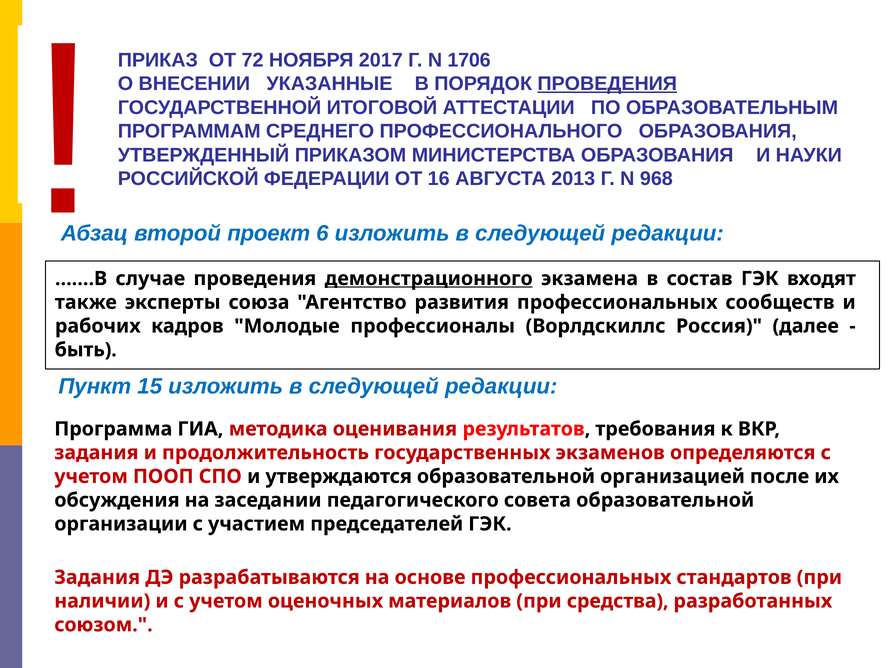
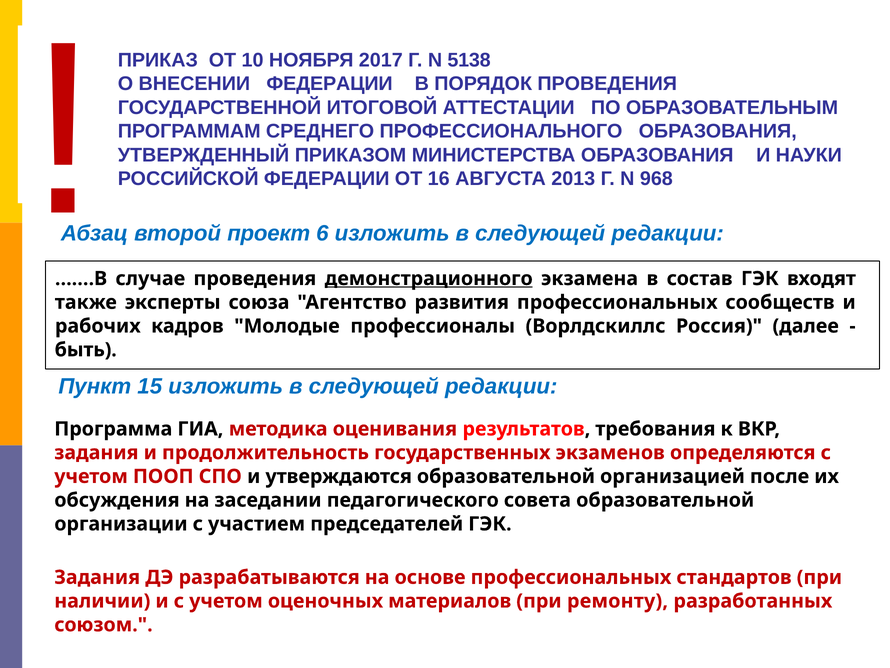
72: 72 -> 10 (253, 60)
1706: 1706 -> 5138 (469, 60)
ВНЕСЕНИИ УКАЗАННЫЕ: УКАЗАННЫЕ -> ФЕДЕРАЦИИ (330, 84)
ПРОВЕДЕНИЯ underline: present -> none (607, 84)
средства: средства -> ремонту (617, 601)
